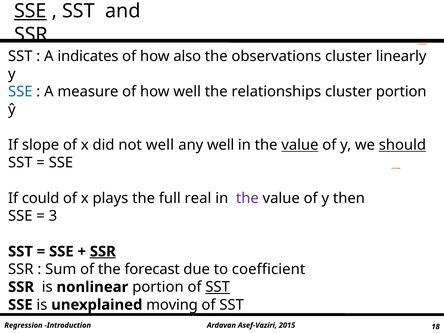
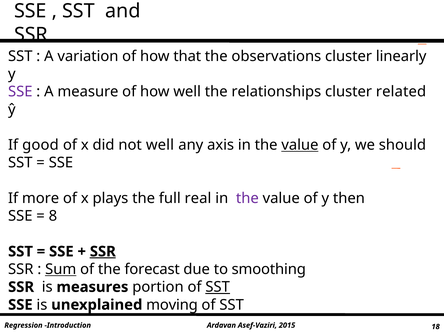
SSE underline: present -> none (30, 11)
indicates: indicates -> variation (88, 56)
also: also -> that (187, 56)
SSE colour: blue -> purple (20, 92)
cluster portion: portion -> related (401, 92)
slope: slope -> good (40, 145)
any well: well -> axis (221, 145)
should underline: present -> none (402, 145)
could: could -> more (41, 198)
3: 3 -> 8 (53, 216)
Sum underline: none -> present (61, 269)
coefficient: coefficient -> smoothing (269, 269)
nonlinear: nonlinear -> measures (92, 287)
